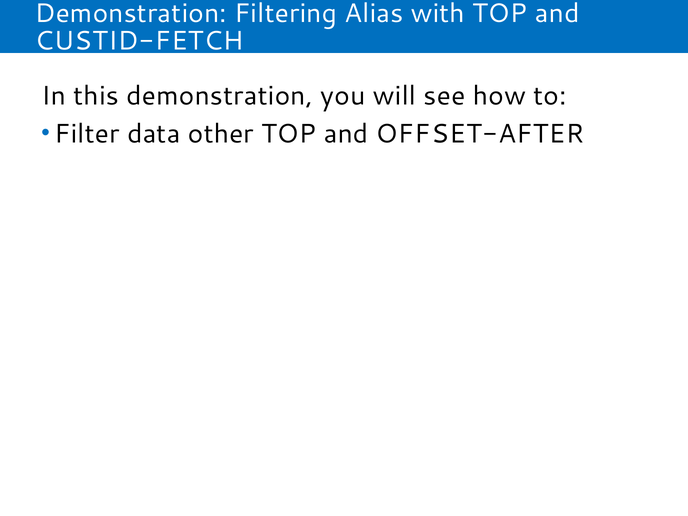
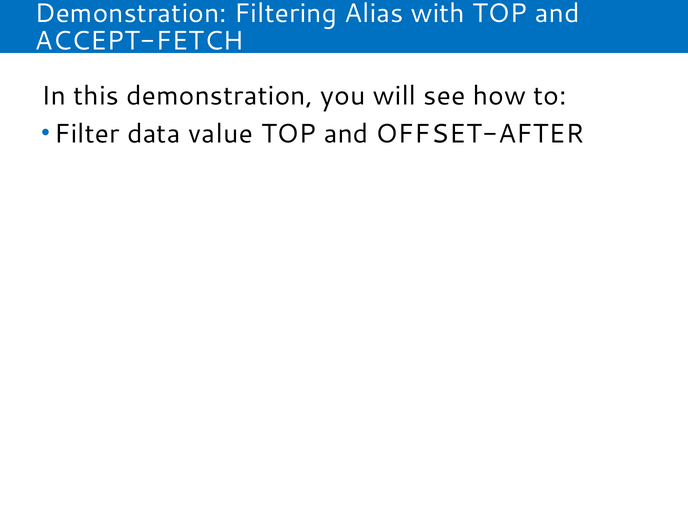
CUSTID-FETCH: CUSTID-FETCH -> ACCEPT-FETCH (139, 41)
other: other -> value (221, 134)
